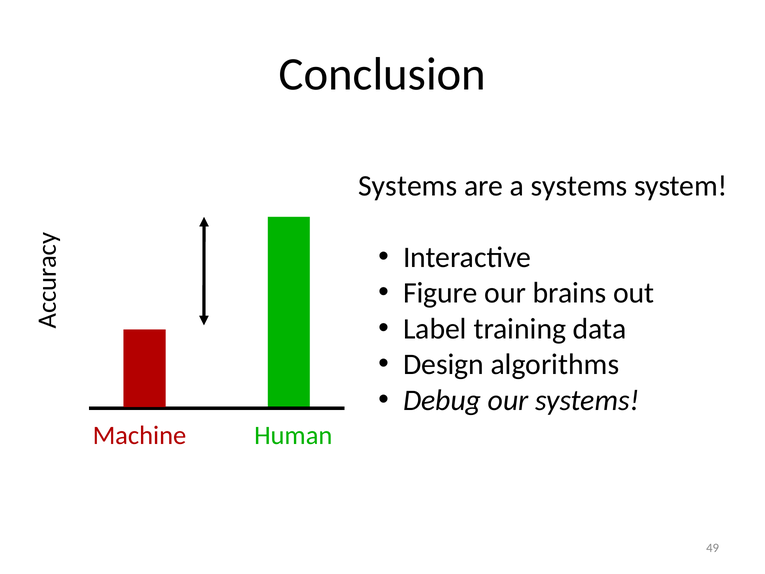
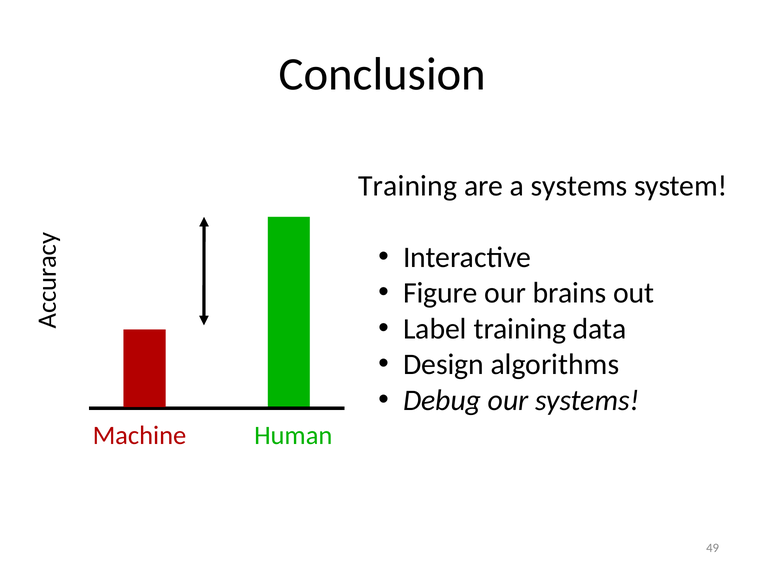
Systems: Systems -> Training (408, 186)
